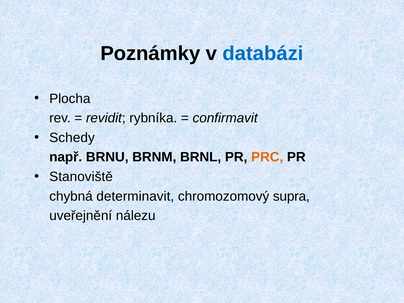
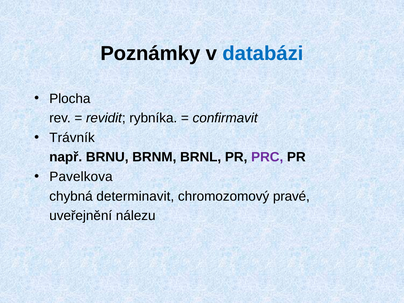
Schedy: Schedy -> Trávník (72, 138)
PRC colour: orange -> purple (267, 157)
Stanoviště: Stanoviště -> Pavelkova (81, 177)
supra: supra -> pravé (291, 196)
